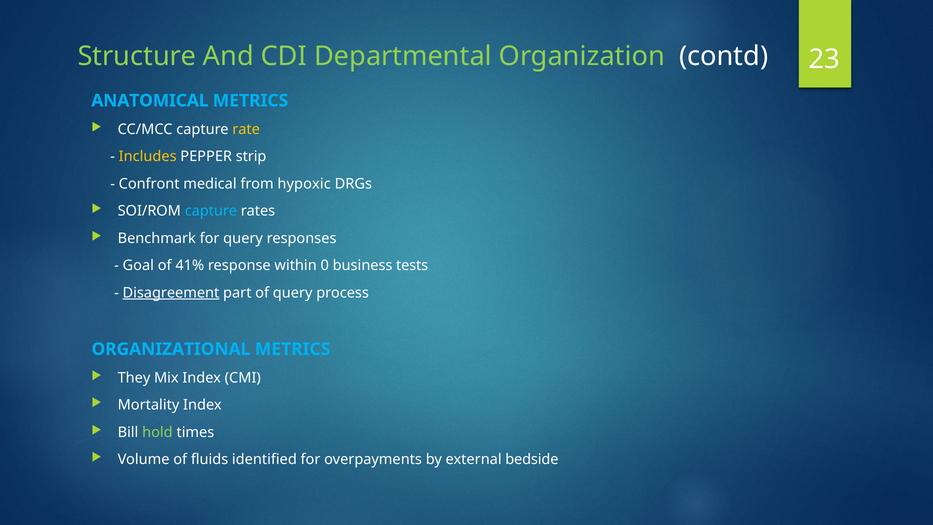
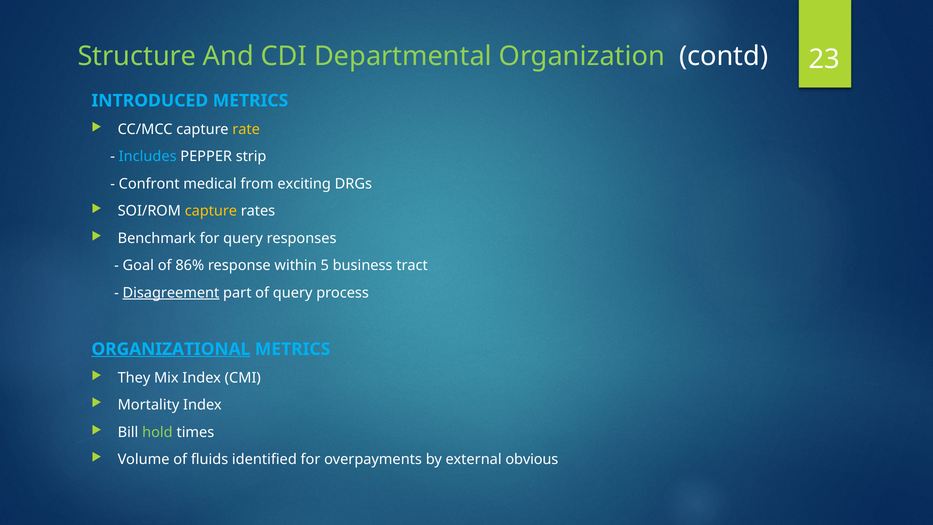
ANATOMICAL: ANATOMICAL -> INTRODUCED (150, 101)
Includes colour: yellow -> light blue (148, 157)
hypoxic: hypoxic -> exciting (304, 184)
capture colour: light blue -> yellow (211, 211)
41%: 41% -> 86% (190, 265)
0: 0 -> 5 (325, 265)
tests: tests -> tract (412, 265)
ORGANIZATIONAL underline: none -> present (171, 349)
bedside: bedside -> obvious (532, 459)
